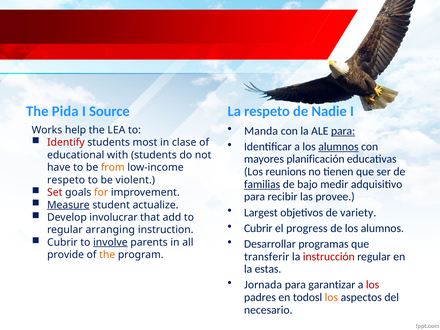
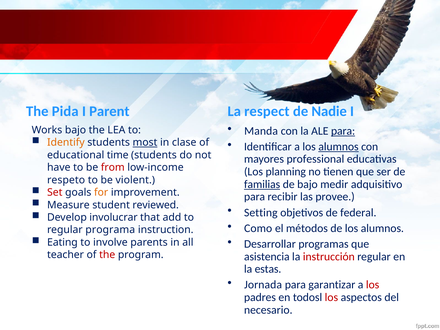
Source: Source -> Parent (109, 111)
La respeto: respeto -> respect (267, 111)
Works help: help -> bajo (76, 130)
Identify colour: red -> orange (66, 143)
most underline: none -> present (145, 143)
with: with -> time (118, 155)
planificación: planificación -> professional (315, 159)
from colour: orange -> red (113, 167)
reunions: reunions -> planning (286, 172)
Measure underline: present -> none (68, 205)
actualize: actualize -> reviewed (156, 205)
Largest: Largest -> Setting (261, 213)
variety: variety -> federal (358, 213)
Cubrir: Cubrir -> Como (258, 228)
progress: progress -> métodos (307, 228)
arranging: arranging -> programa (110, 230)
Cubrir: Cubrir -> Eating (62, 242)
involve underline: present -> none (110, 242)
transferir: transferir -> asistencia (267, 257)
provide: provide -> teacher (66, 255)
the colour: orange -> red (107, 255)
los colour: orange -> red (331, 297)
